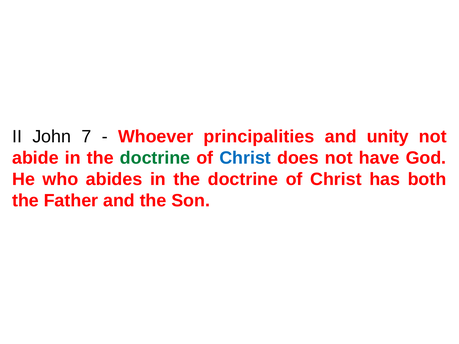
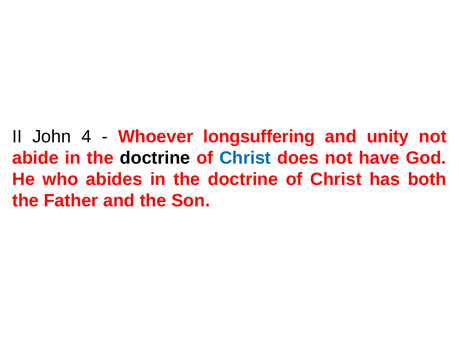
7: 7 -> 4 (86, 137)
principalities: principalities -> longsuffering (259, 137)
doctrine colour: green -> black (155, 158)
